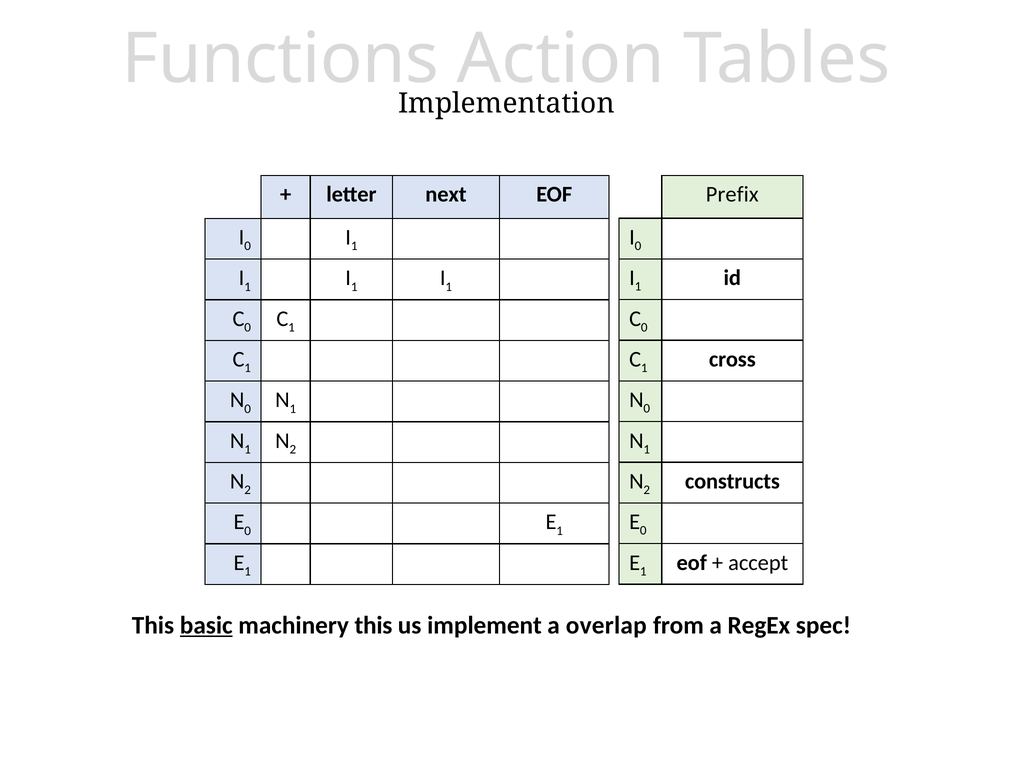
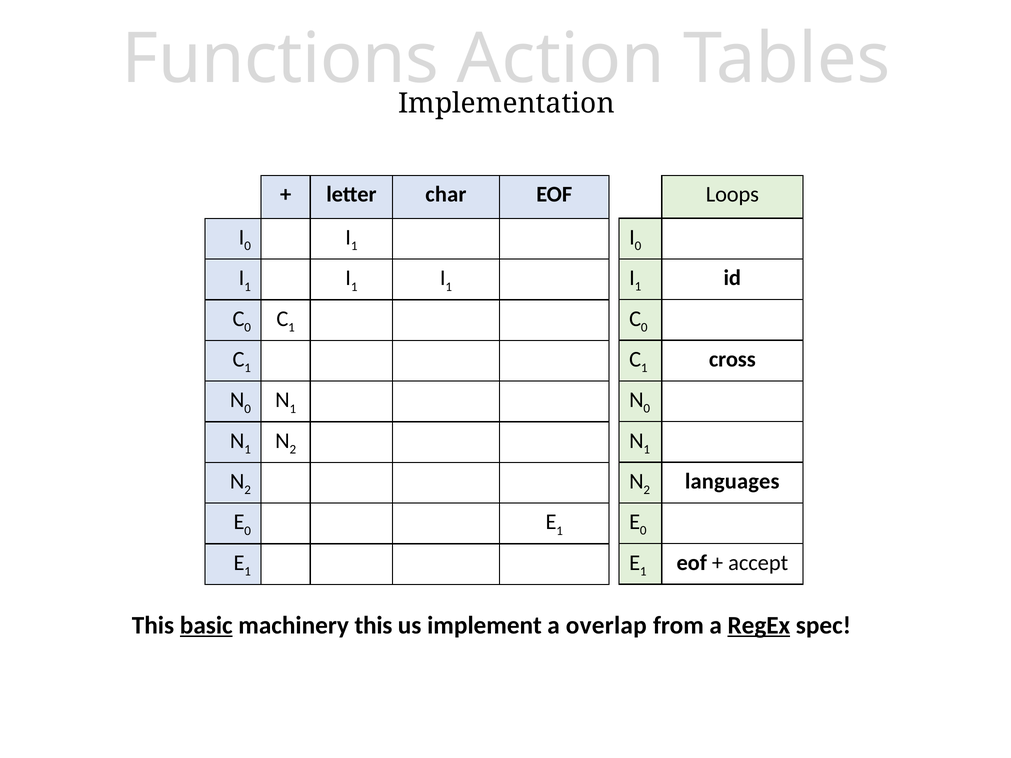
next: next -> char (446, 195)
Prefix: Prefix -> Loops (732, 195)
constructs: constructs -> languages (732, 481)
RegEx underline: none -> present (759, 626)
